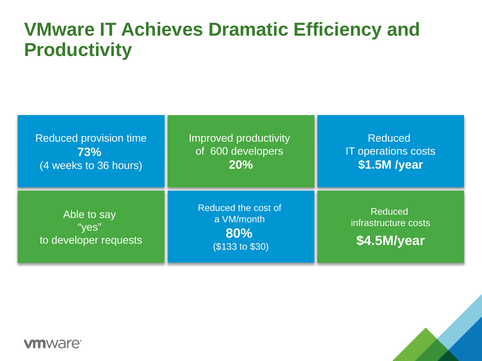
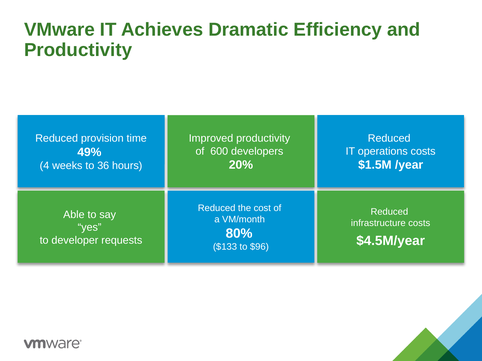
73%: 73% -> 49% (89, 152)
$30: $30 -> $96 (259, 247)
